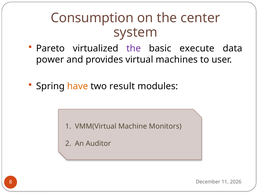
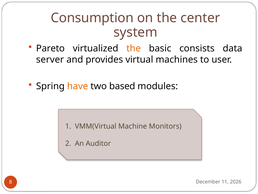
the colour: purple -> orange (134, 48)
execute: execute -> consists (197, 48)
power: power -> server (50, 60)
result: result -> based (122, 86)
